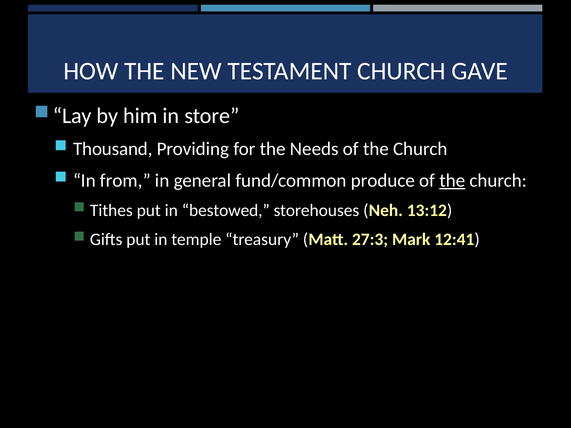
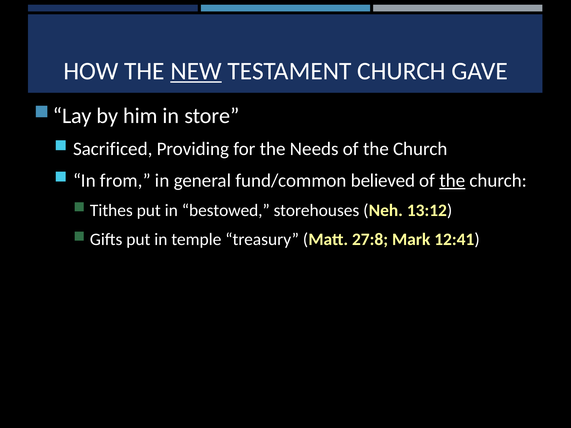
NEW underline: none -> present (196, 71)
Thousand: Thousand -> Sacrificed (113, 149)
produce: produce -> believed (383, 181)
27:3: 27:3 -> 27:8 (370, 240)
